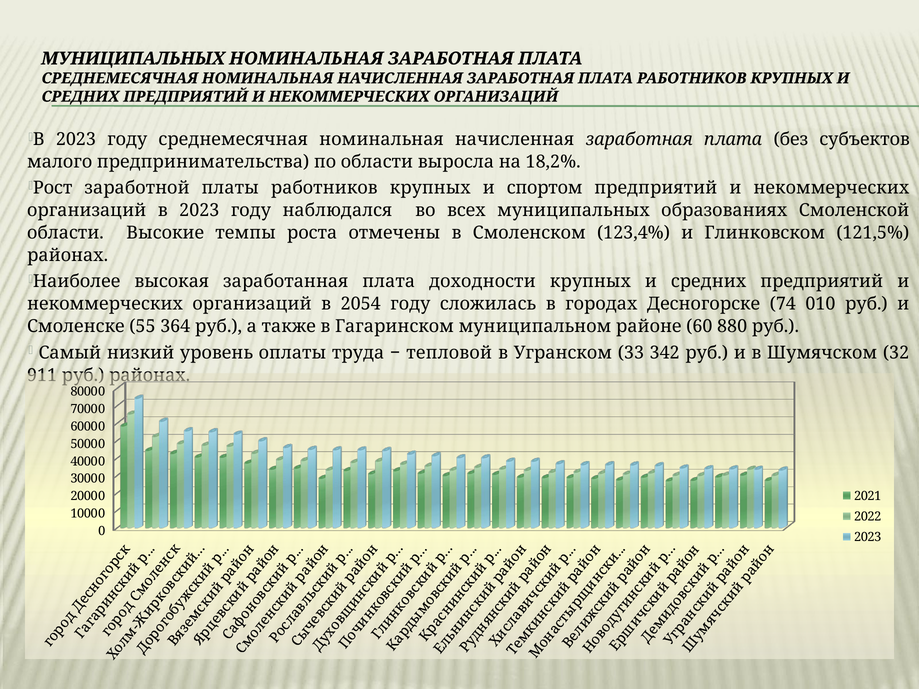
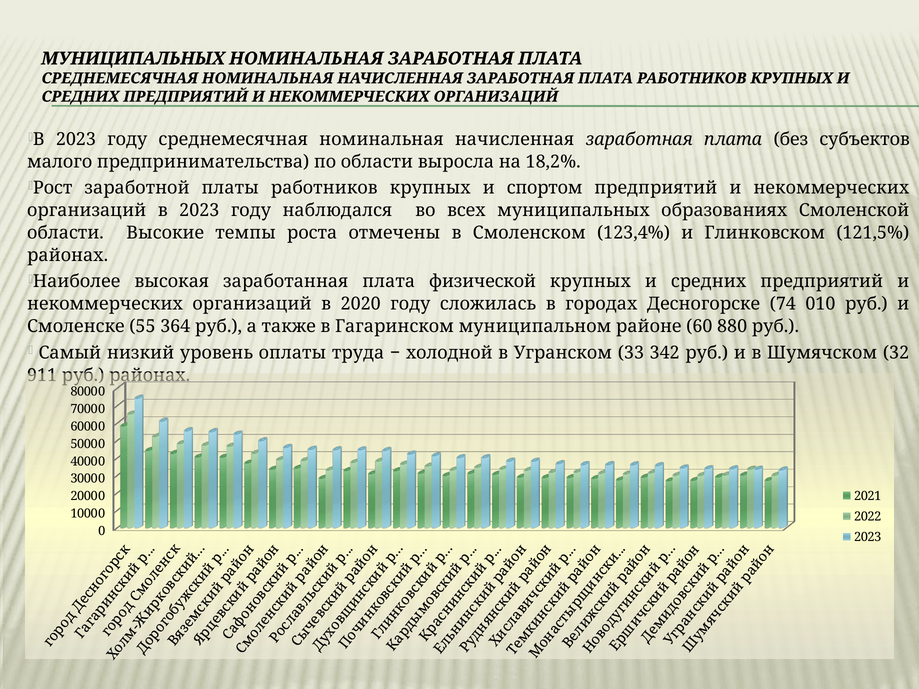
доходности: доходности -> физической (483, 282)
2054: 2054 -> 2020 (361, 304)
тепловой: тепловой -> холодной (449, 353)
